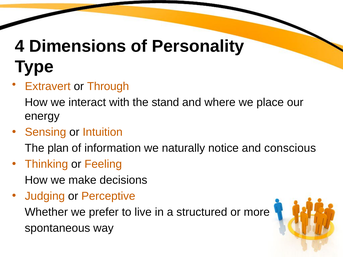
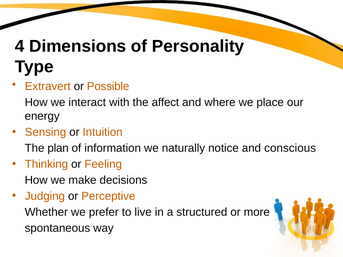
Through: Through -> Possible (108, 87)
stand: stand -> affect (165, 103)
